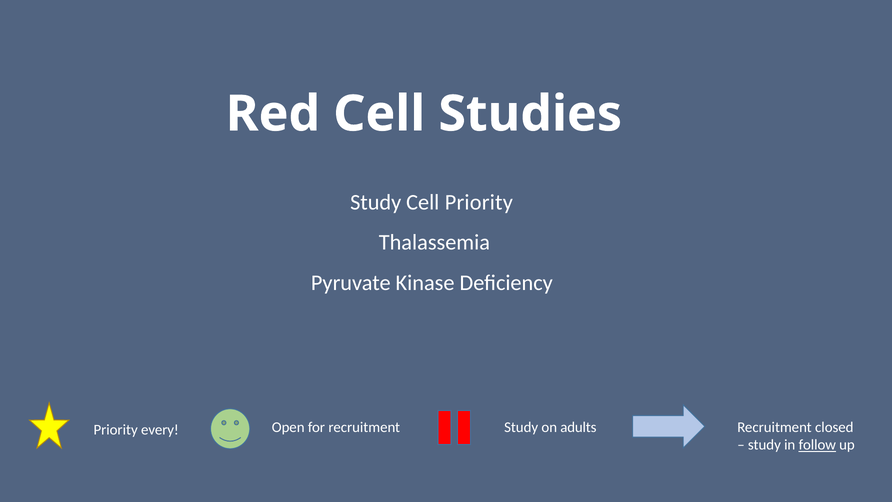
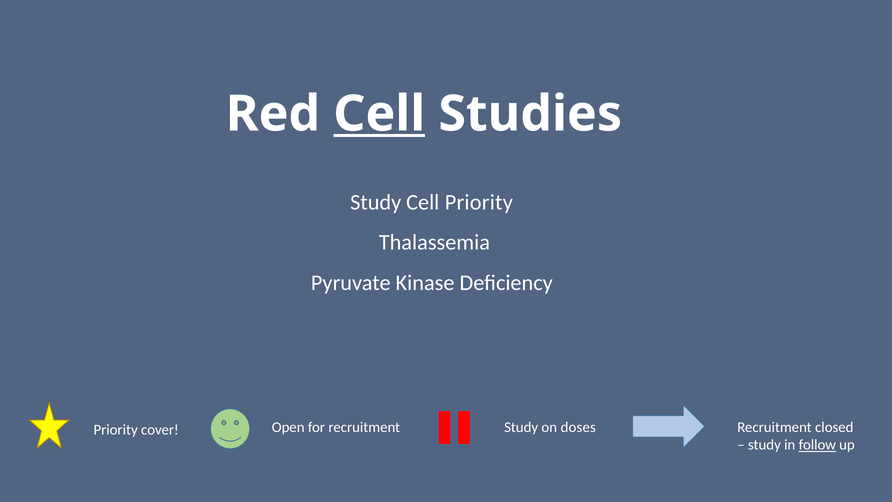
Cell underline: none -> present (379, 114)
every: every -> cover (160, 429)
adults: adults -> doses (578, 427)
